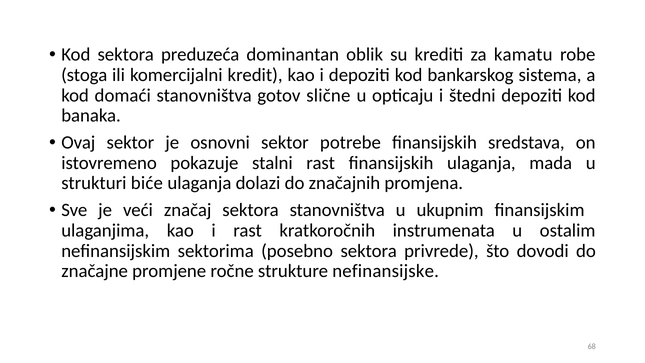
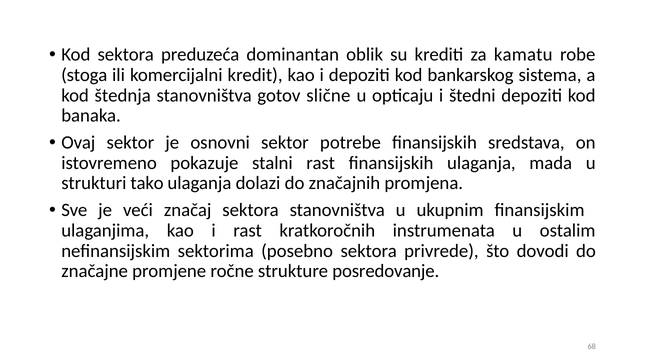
domaći: domaći -> štednja (123, 95)
biće: biće -> tako (147, 183)
nefinansijske: nefinansijske -> posredovanje (386, 271)
